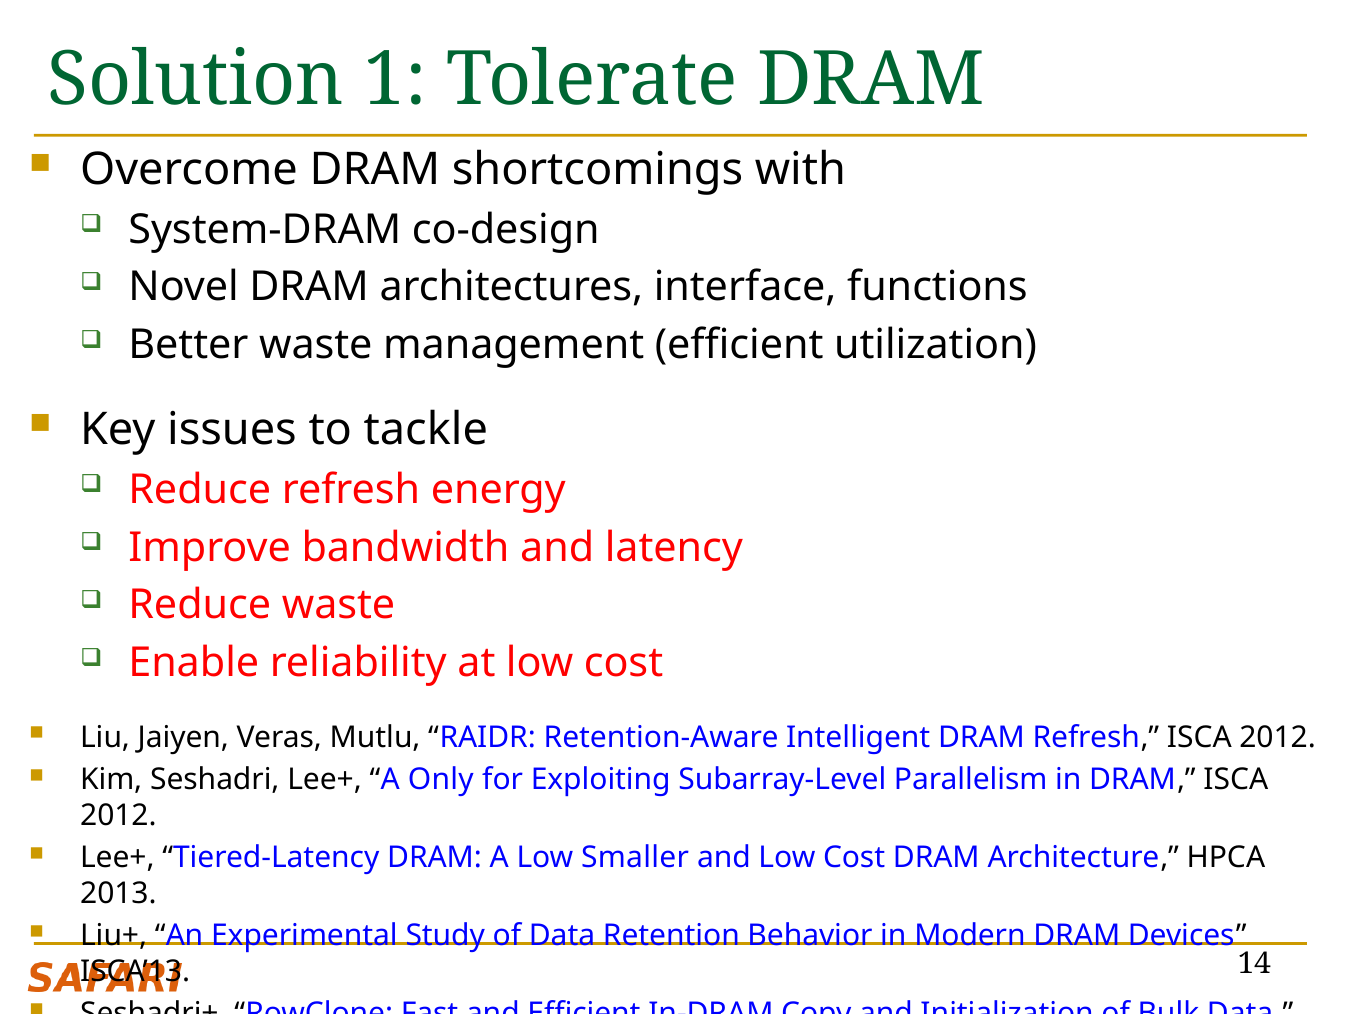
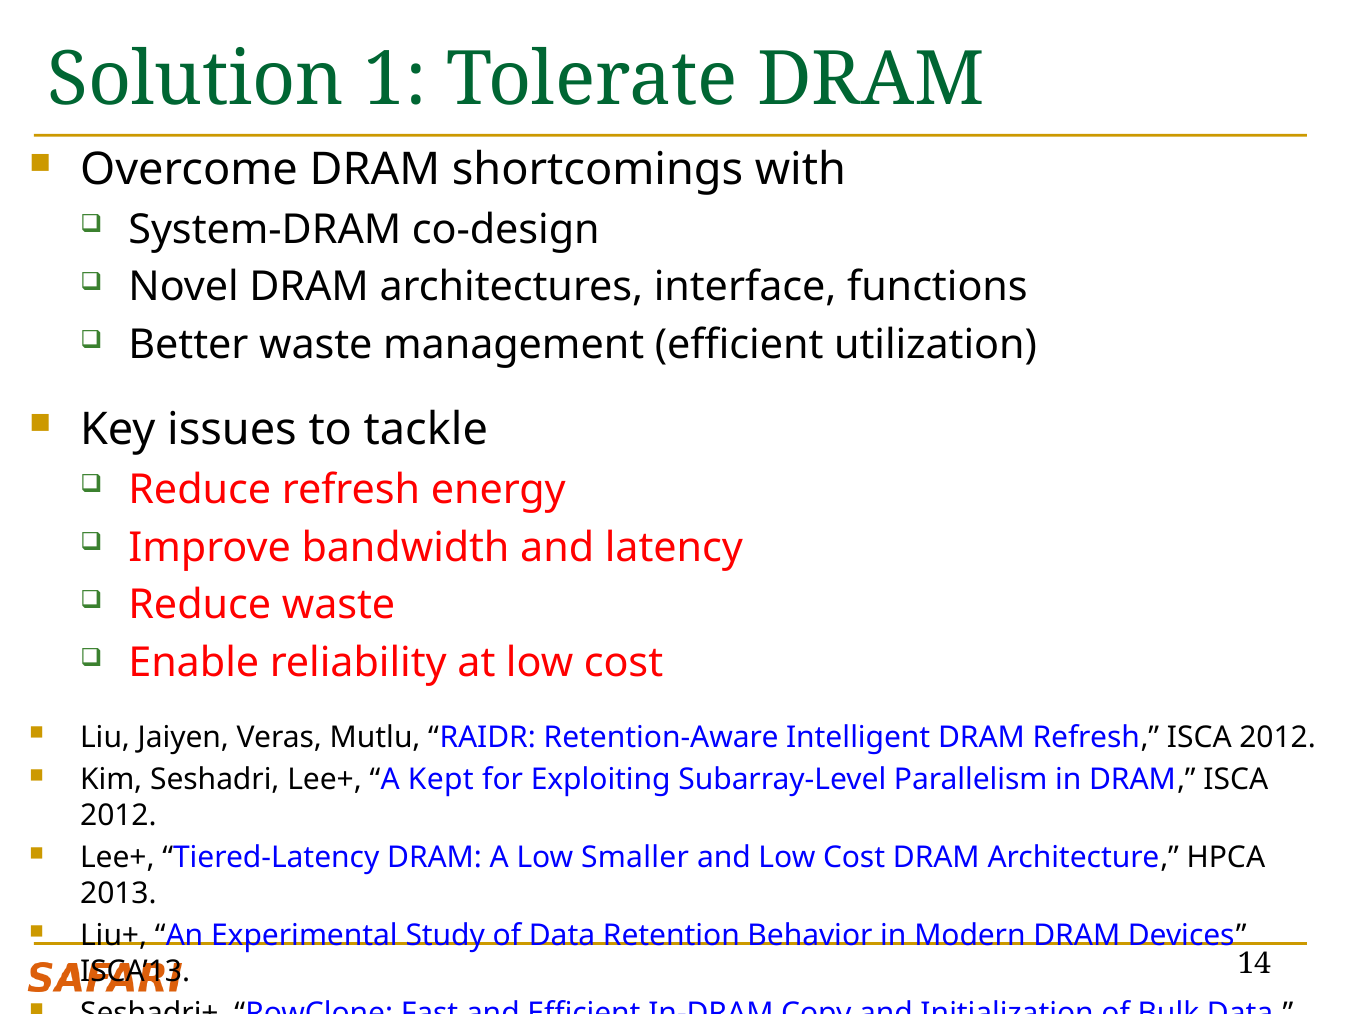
Only: Only -> Kept (441, 780)
